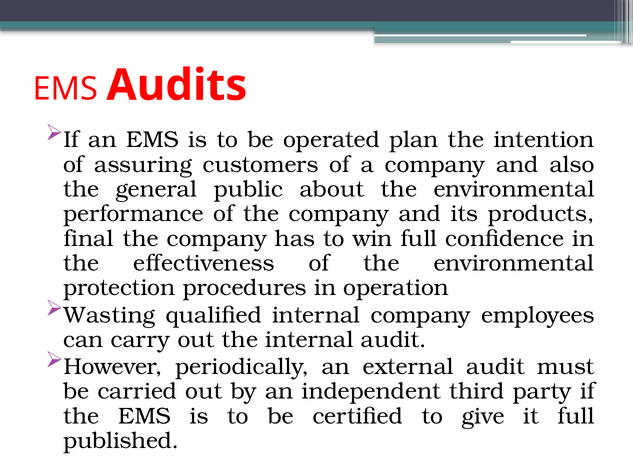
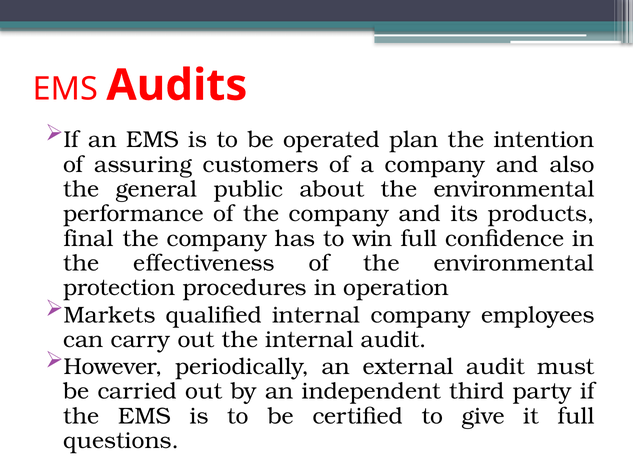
Wasting: Wasting -> Markets (110, 315)
published: published -> questions (121, 441)
